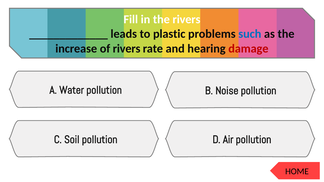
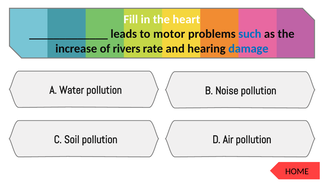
the rivers: rivers -> heart (186, 19)
plastic: plastic -> motor (169, 34)
damage colour: red -> blue (248, 49)
